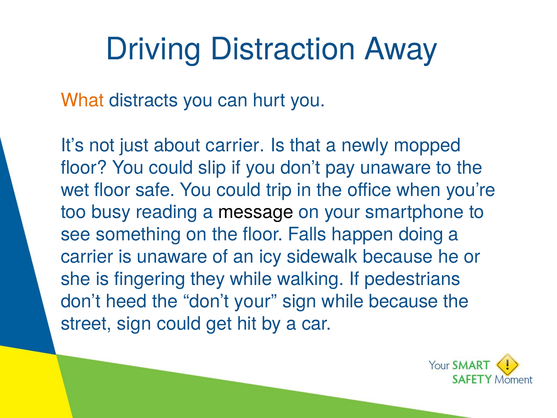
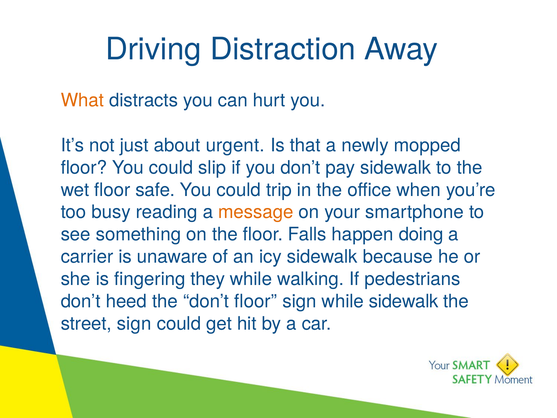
about carrier: carrier -> urgent (235, 145)
pay unaware: unaware -> sidewalk (396, 167)
message colour: black -> orange (256, 212)
don’t your: your -> floor (256, 301)
while because: because -> sidewalk (404, 301)
